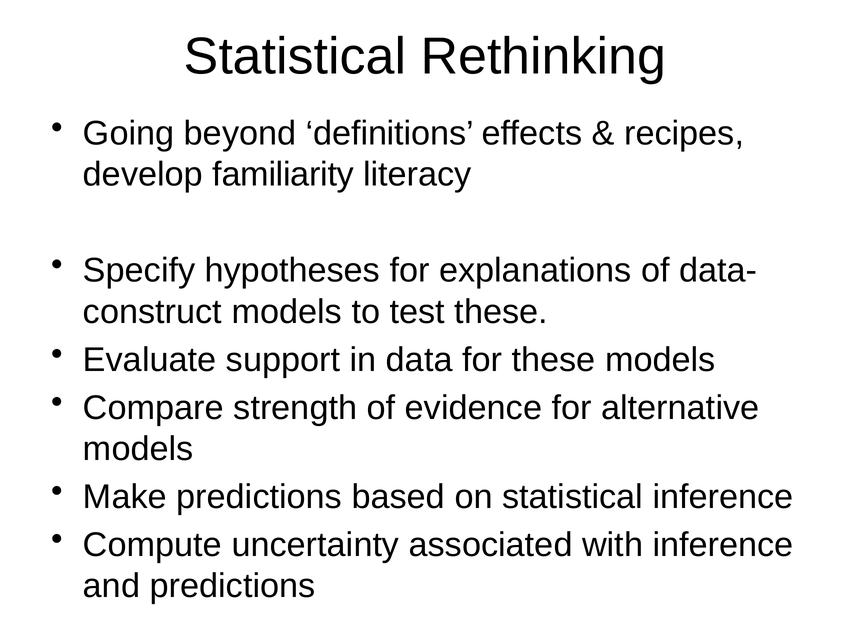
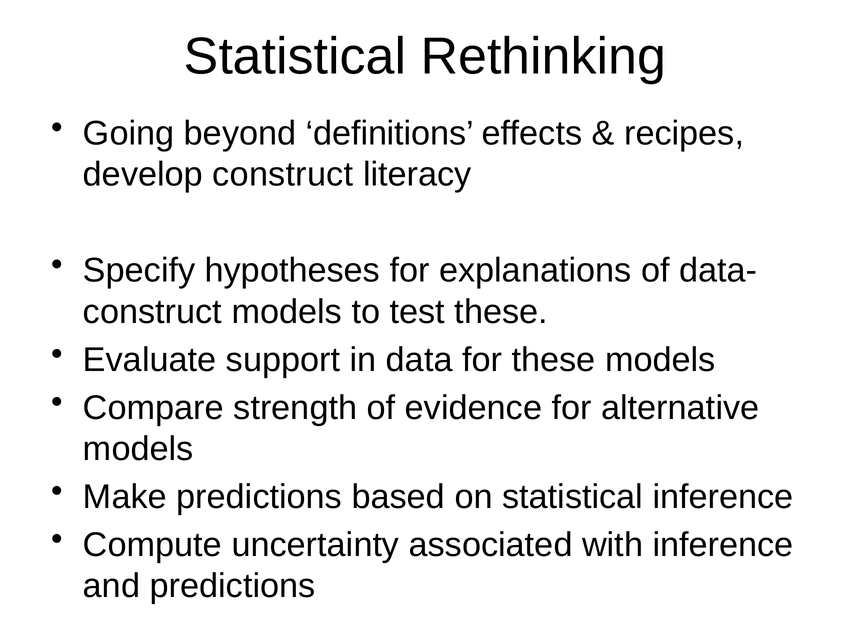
develop familiarity: familiarity -> construct (283, 175)
